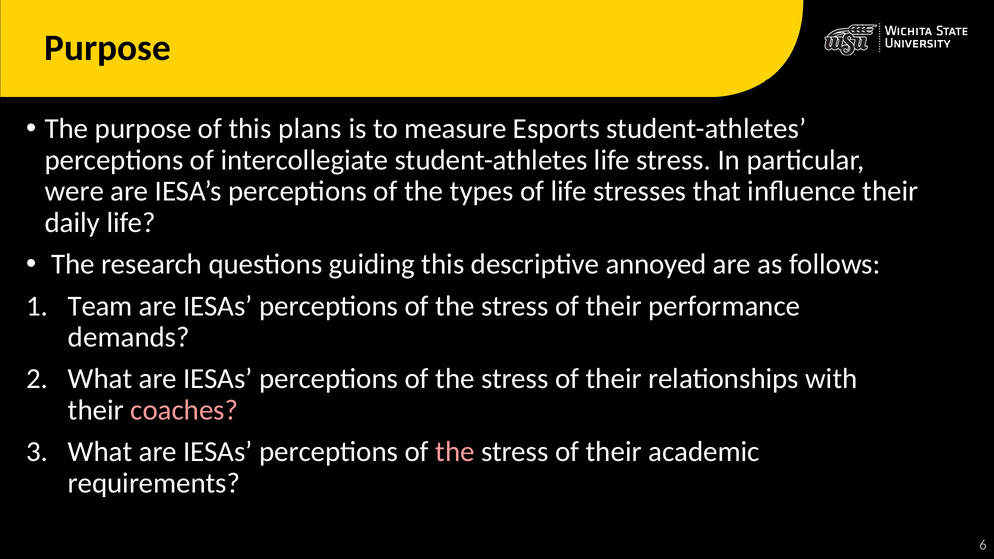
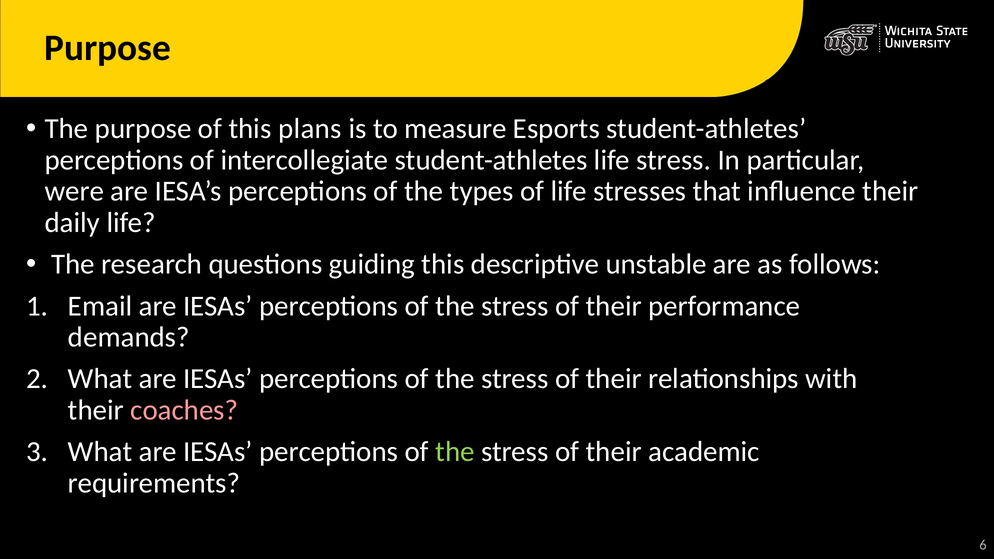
annoyed: annoyed -> unstable (656, 264)
Team: Team -> Email (100, 306)
the colour: pink -> light green (455, 452)
